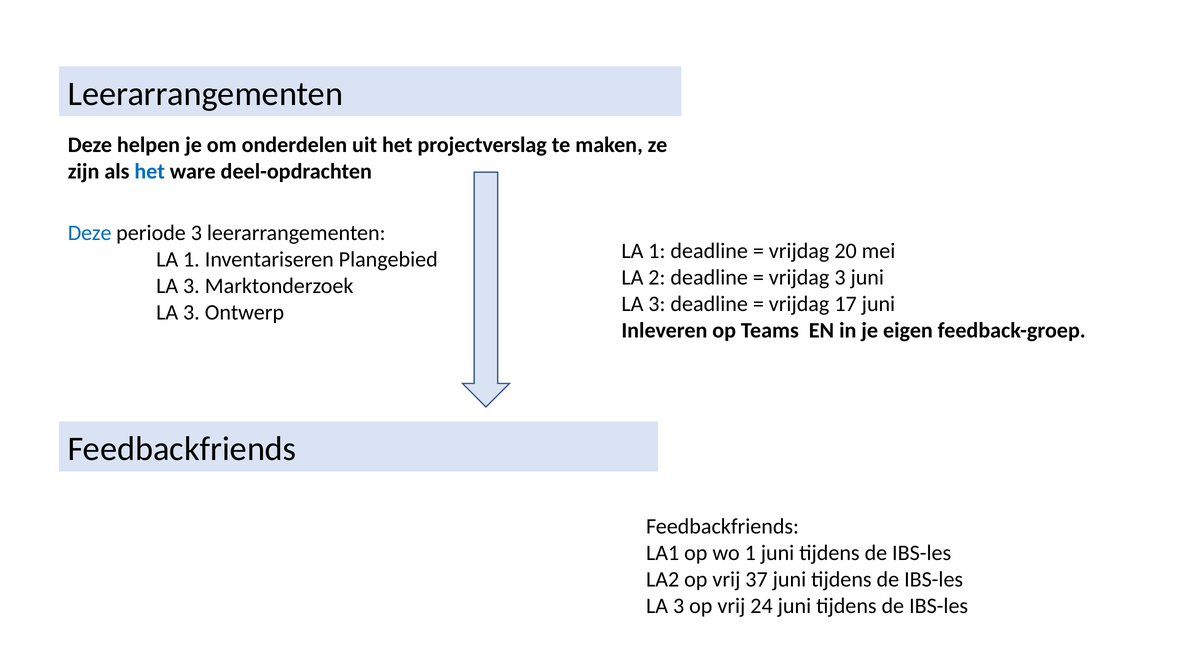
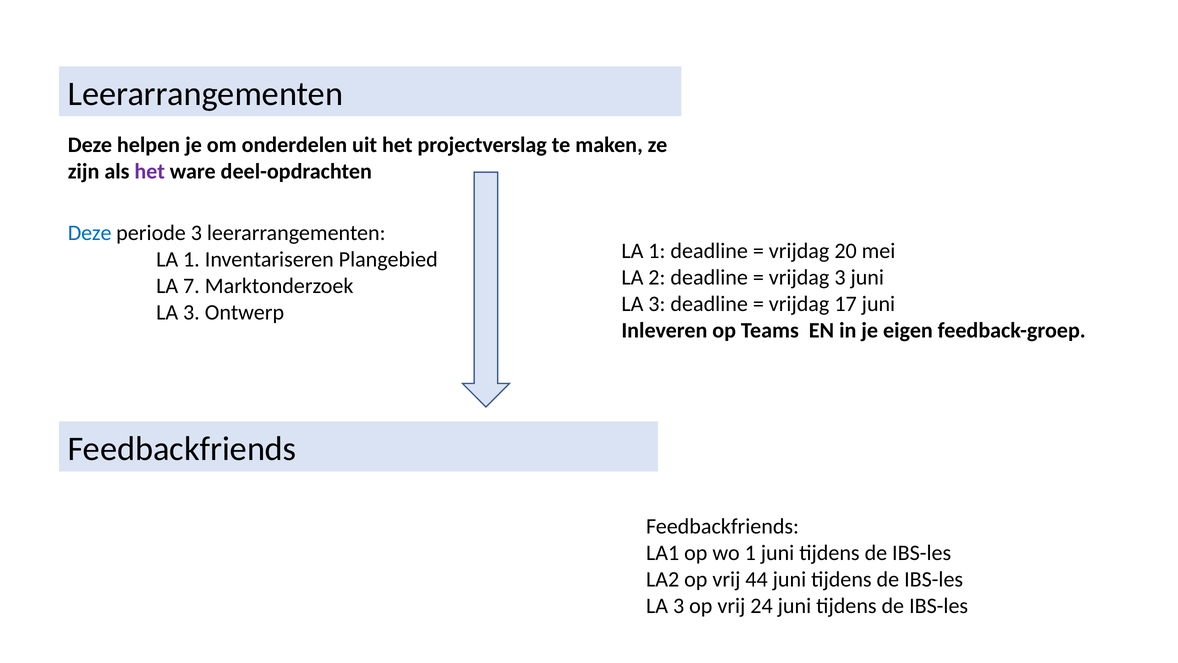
het colour: blue -> purple (150, 171)
3: 3 -> 7 (191, 286)
37: 37 -> 44 (757, 579)
